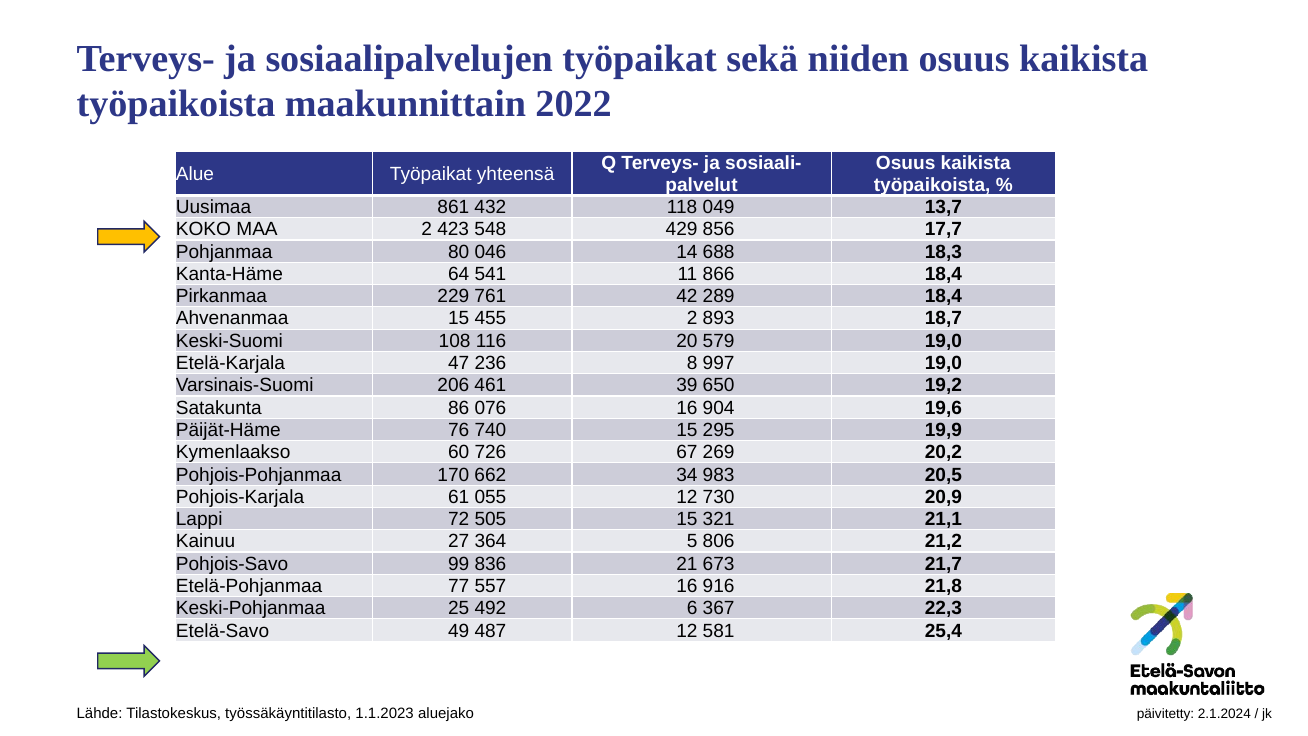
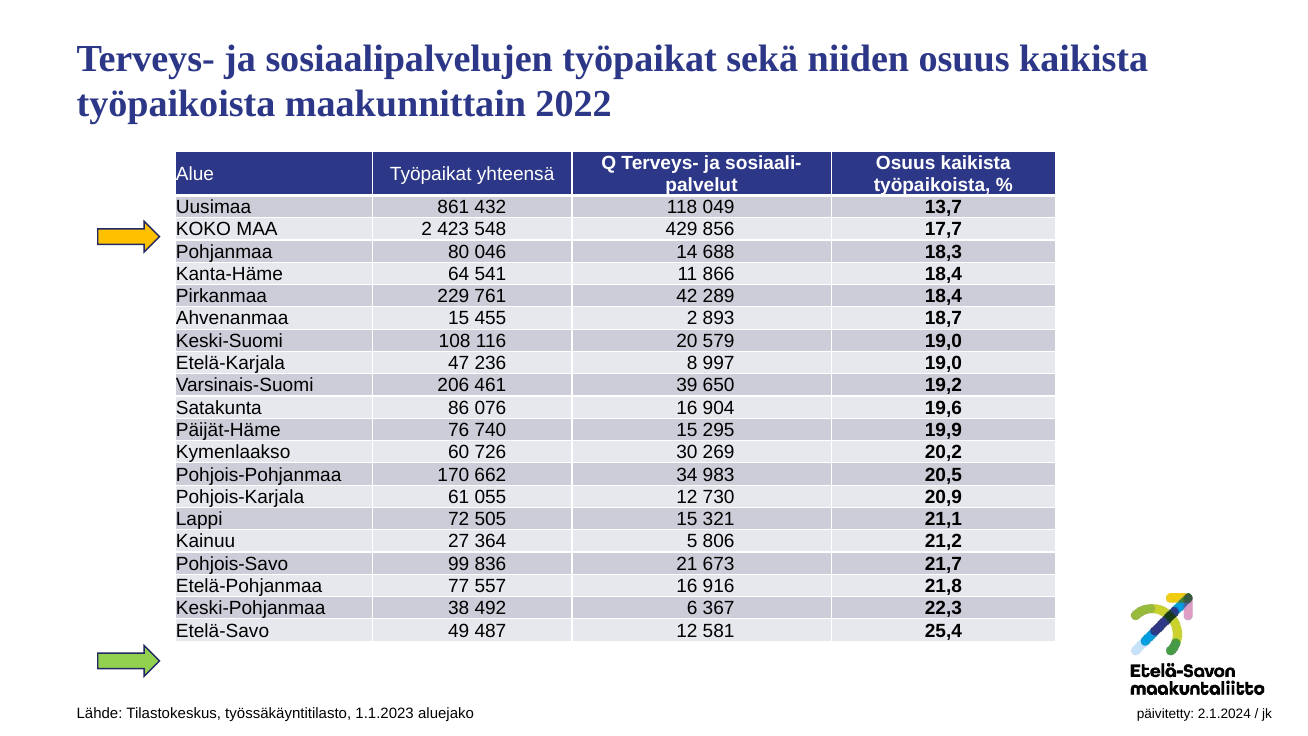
67: 67 -> 30 (687, 452)
25: 25 -> 38 (459, 608)
